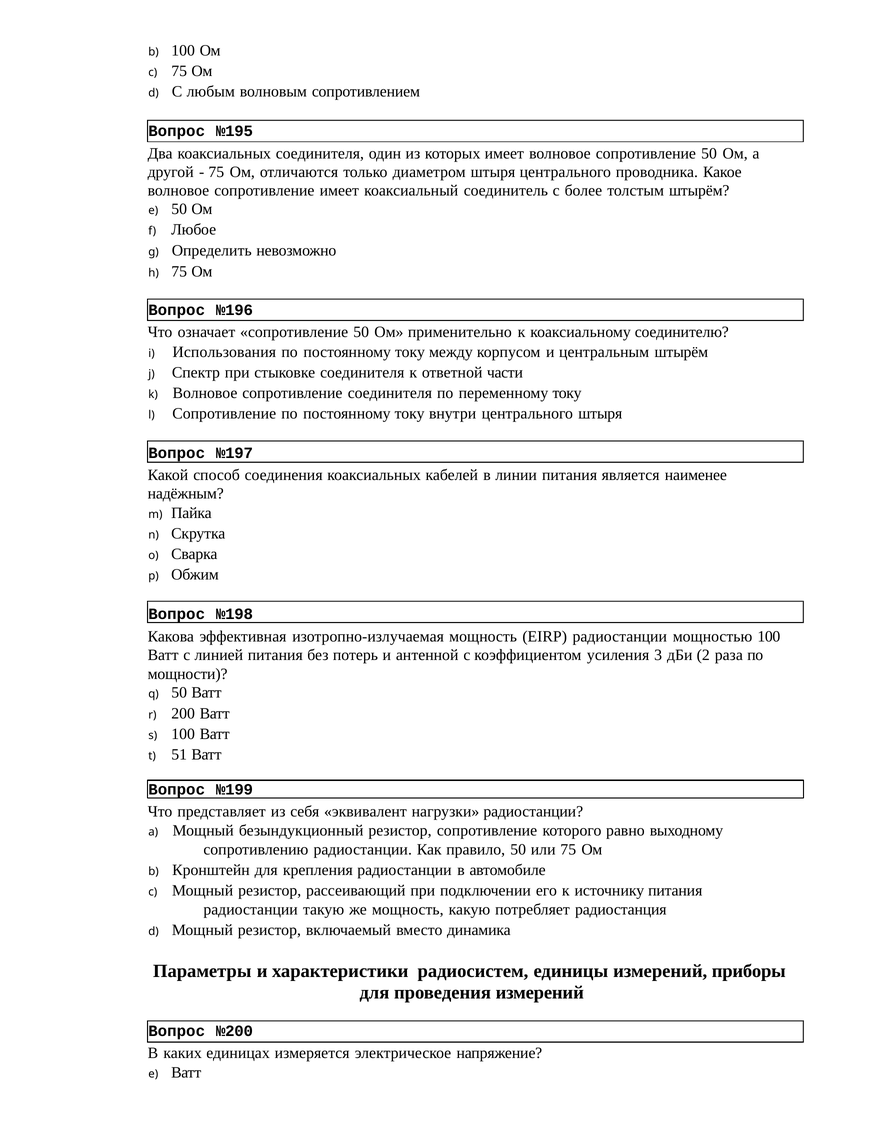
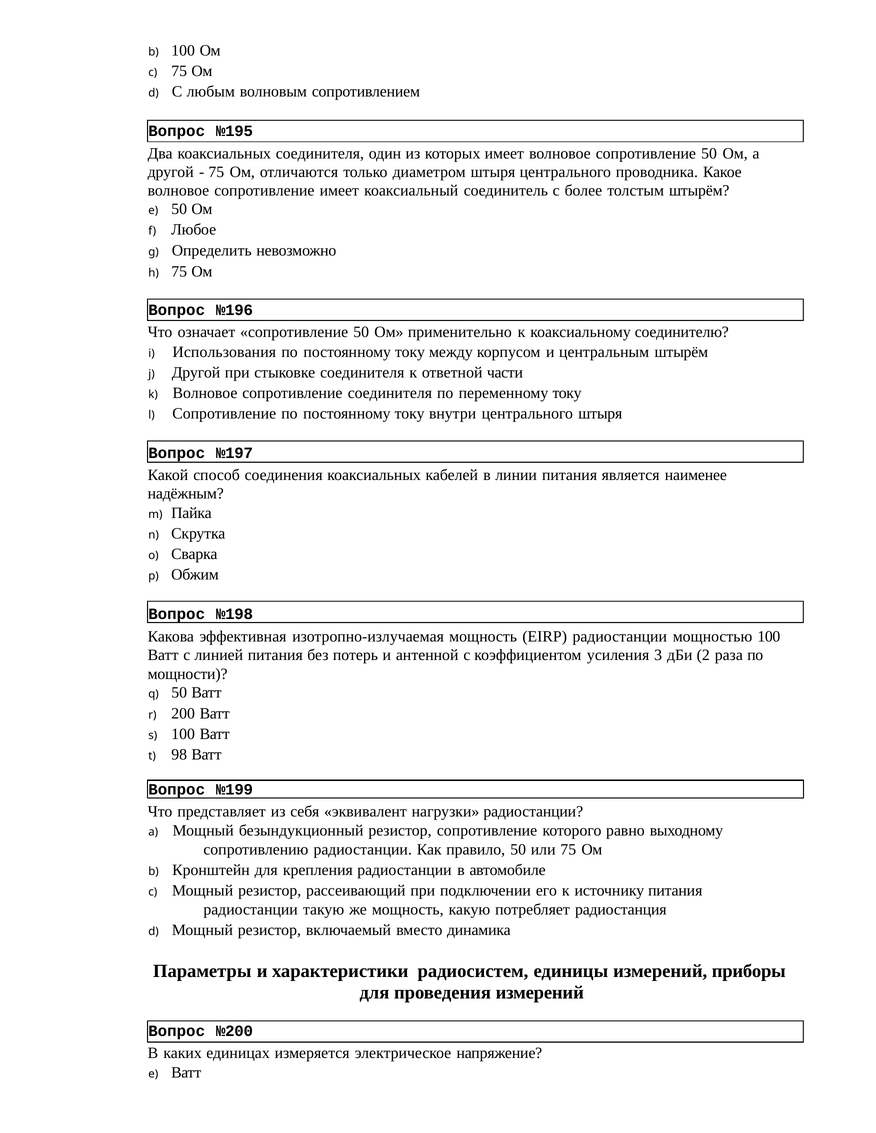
Спектр: Спектр -> Другой (196, 373)
51: 51 -> 98 (179, 755)
